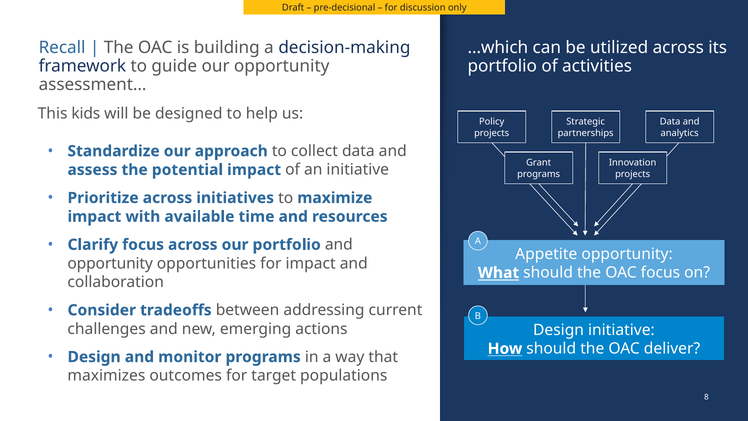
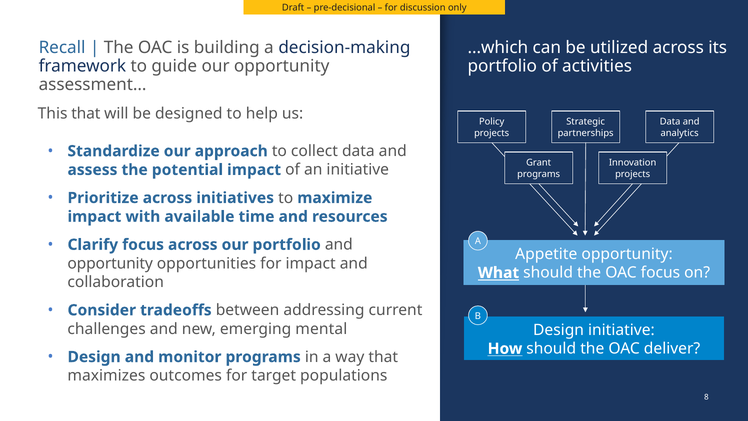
This kids: kids -> that (86, 114)
actions: actions -> mental (321, 329)
